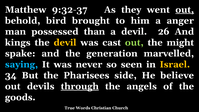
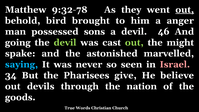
9:32-37: 9:32-37 -> 9:32-78 (70, 10)
than: than -> sons (94, 32)
26: 26 -> 46 (164, 32)
kings: kings -> going (18, 43)
devil colour: yellow -> light green (65, 43)
generation: generation -> astonished (112, 53)
Israel colour: yellow -> pink (175, 64)
side: side -> give (125, 75)
through underline: present -> none (80, 86)
angels: angels -> nation (142, 86)
